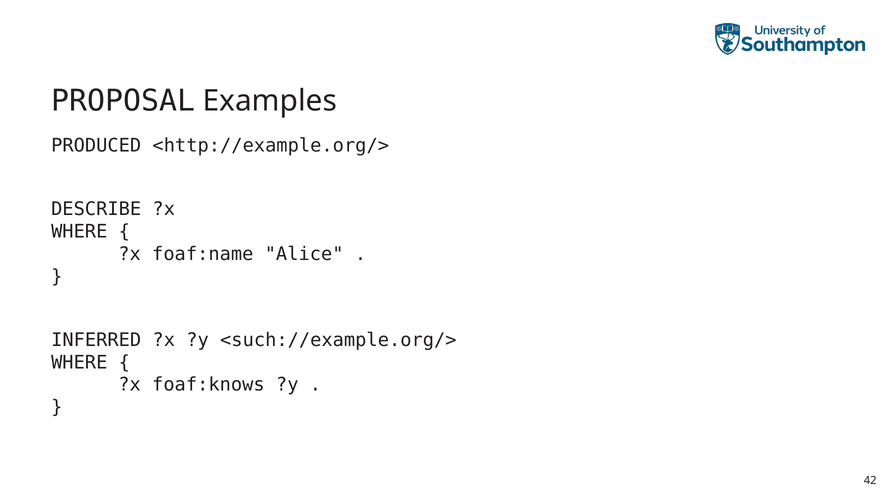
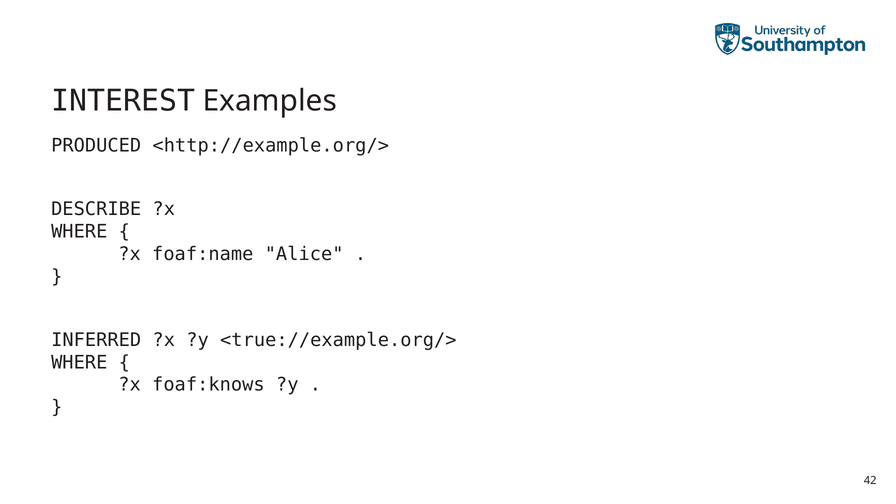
PROPOSAL: PROPOSAL -> INTEREST (123, 101)
<such://example.org/>: <such://example.org/> -> <true://example.org/> (338, 340)
